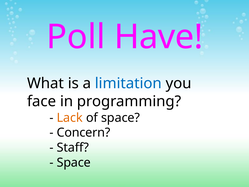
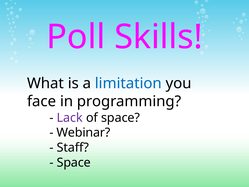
Have: Have -> Skills (158, 37)
Lack colour: orange -> purple (70, 118)
Concern: Concern -> Webinar (83, 132)
